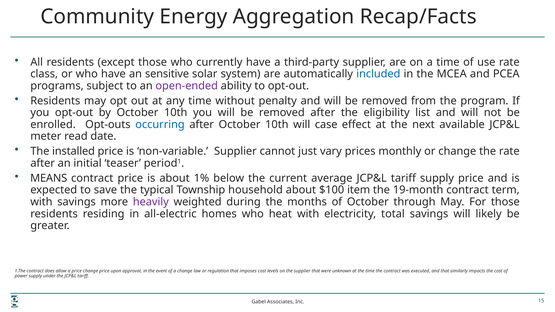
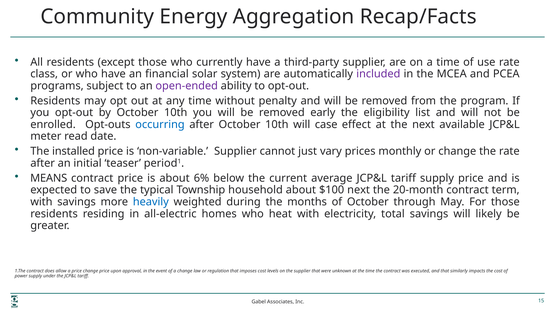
sensitive: sensitive -> financial (167, 74)
included colour: blue -> purple (378, 74)
removed after: after -> early (323, 113)
1%: 1% -> 6% (201, 178)
$100 item: item -> next (359, 190)
19-month: 19-month -> 20-month (418, 190)
heavily colour: purple -> blue (151, 202)
